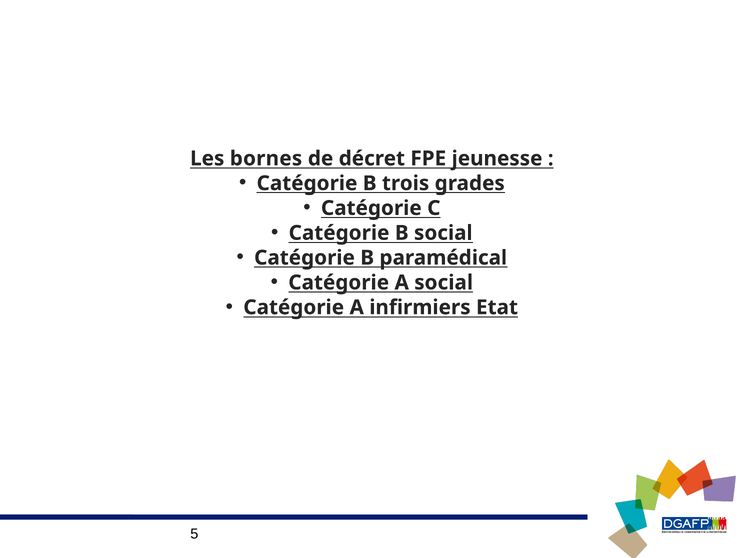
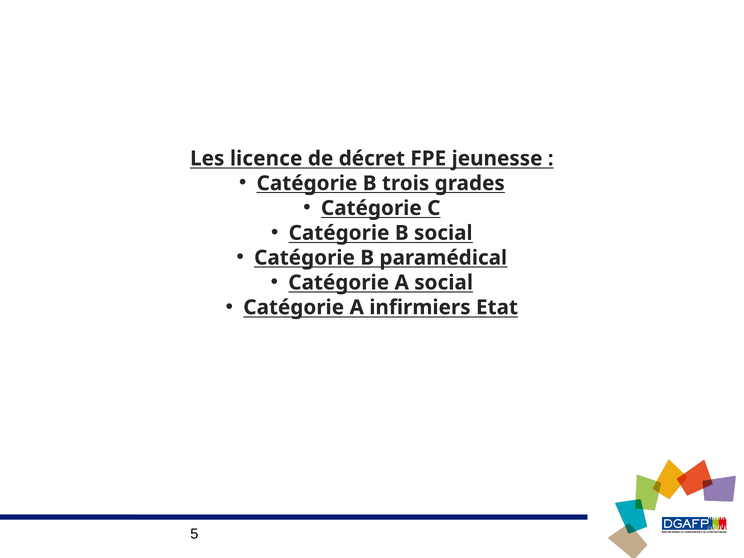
bornes: bornes -> licence (266, 159)
